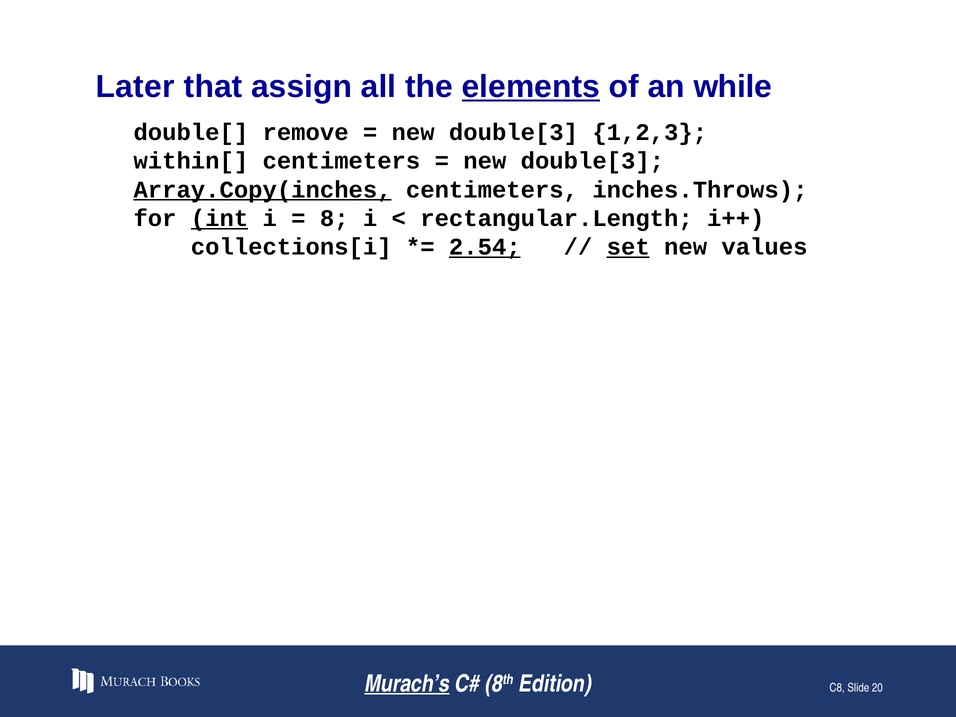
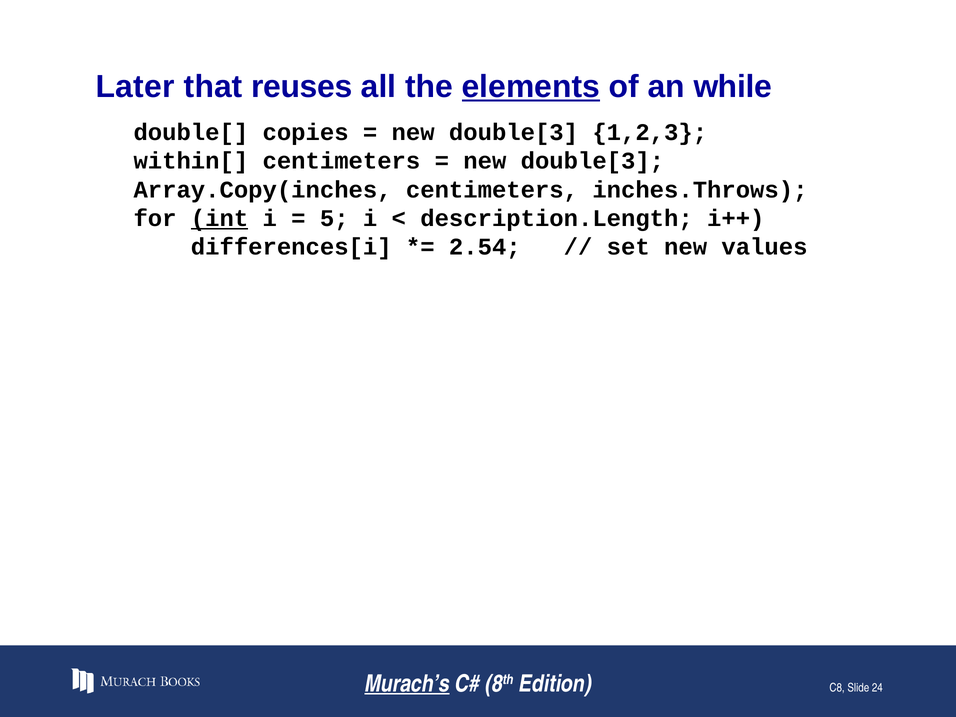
assign: assign -> reuses (302, 87)
remove: remove -> copies (306, 132)
Array.Copy(inches underline: present -> none (263, 190)
8: 8 -> 5 (334, 218)
rectangular.Length: rectangular.Length -> description.Length (557, 218)
collections[i: collections[i -> differences[i (291, 247)
2.54 underline: present -> none (485, 247)
set underline: present -> none (628, 247)
20: 20 -> 24 (877, 688)
